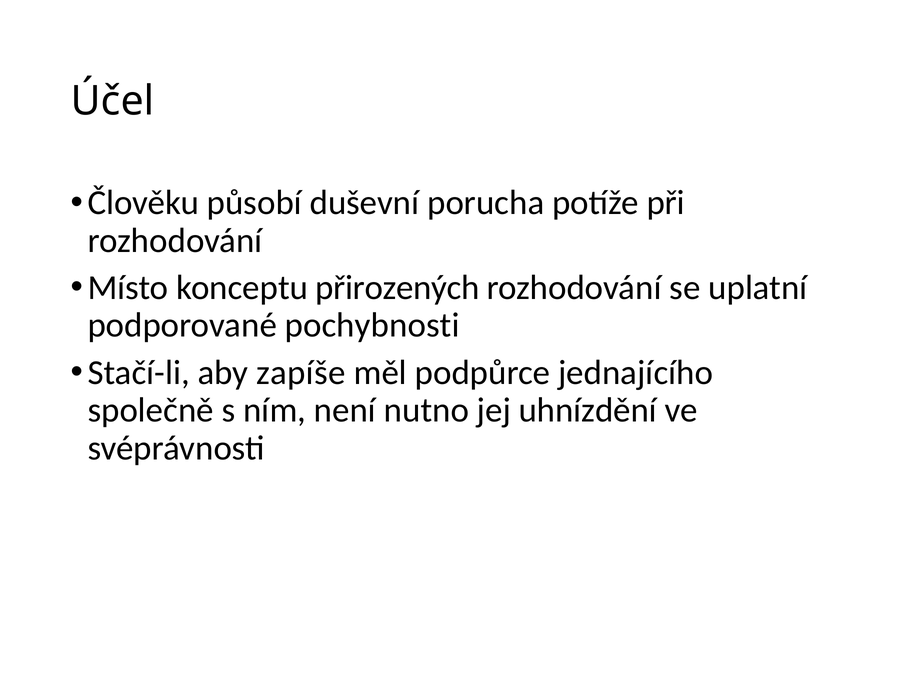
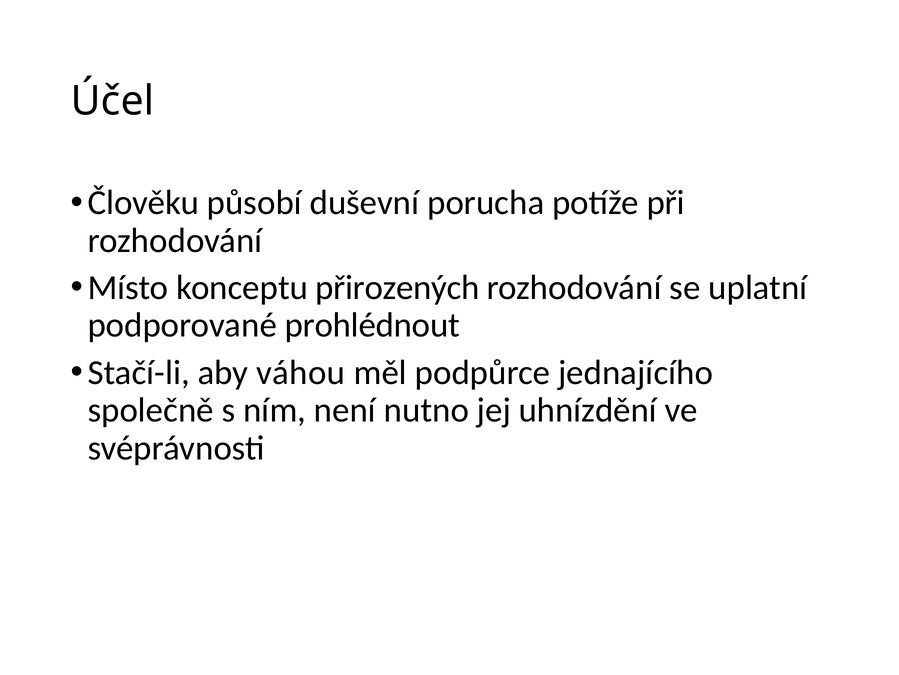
pochybnosti: pochybnosti -> prohlédnout (372, 325)
zapíše: zapíše -> váhou (301, 372)
